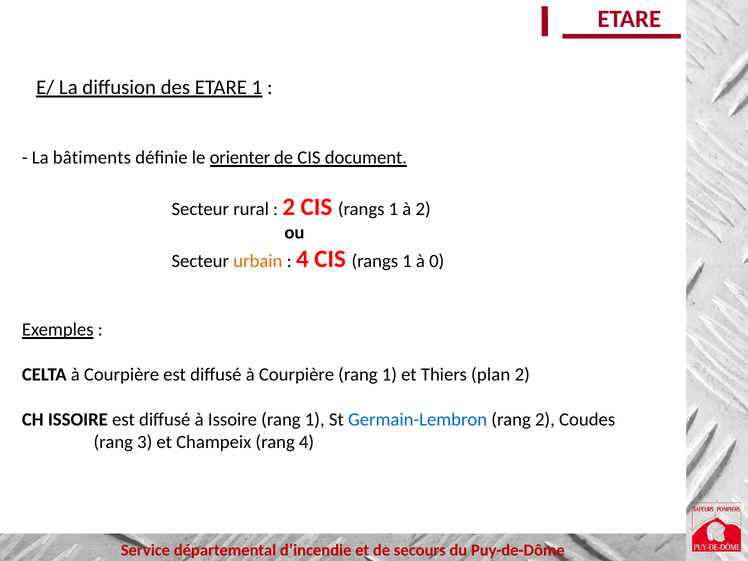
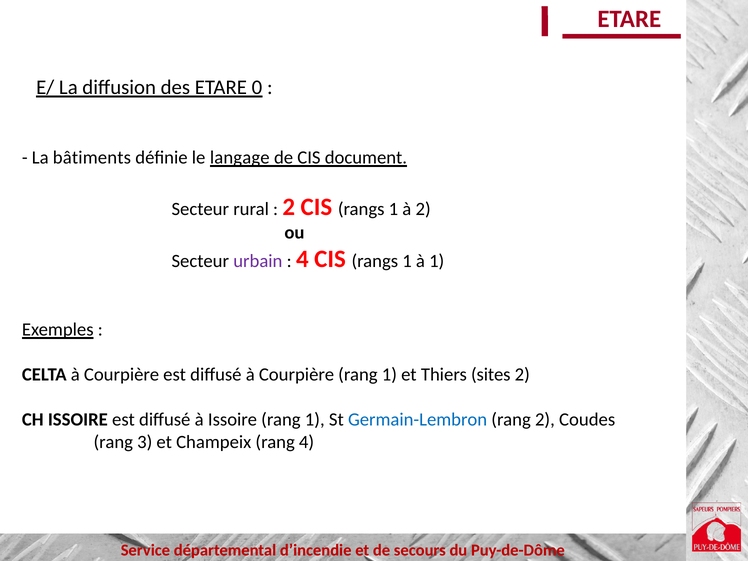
ETARE 1: 1 -> 0 (257, 87)
orienter: orienter -> langage (240, 158)
urbain colour: orange -> purple (258, 261)
à 0: 0 -> 1 (437, 261)
plan: plan -> sites (491, 375)
